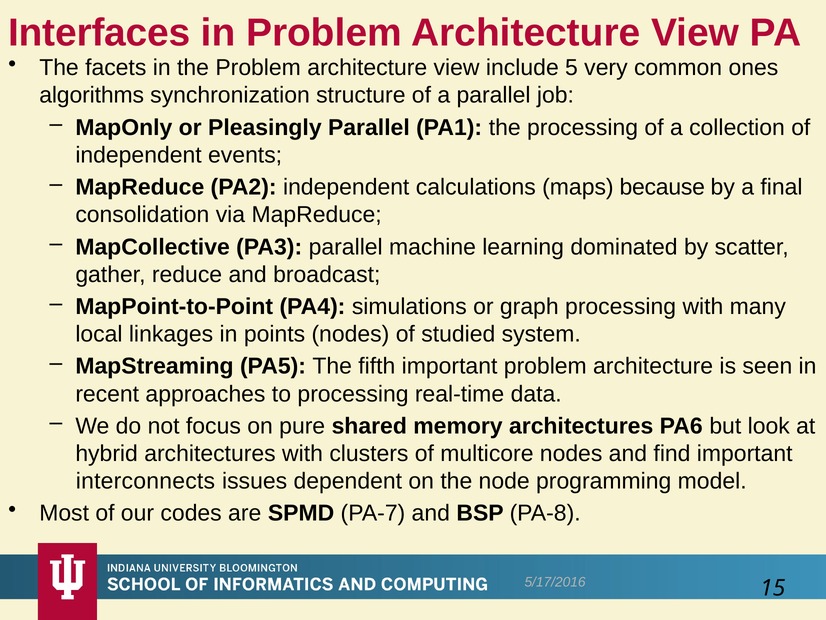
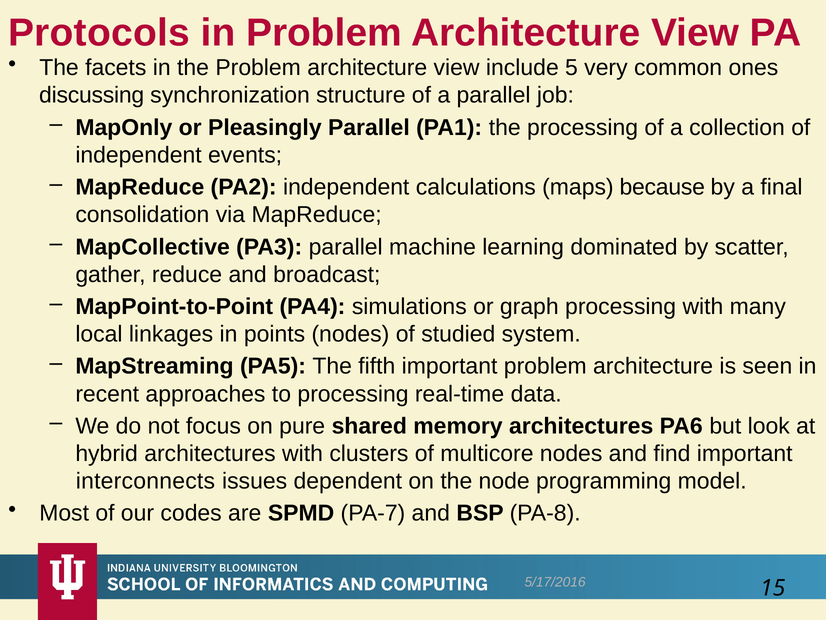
Interfaces: Interfaces -> Protocols (99, 33)
algorithms: algorithms -> discussing (92, 95)
